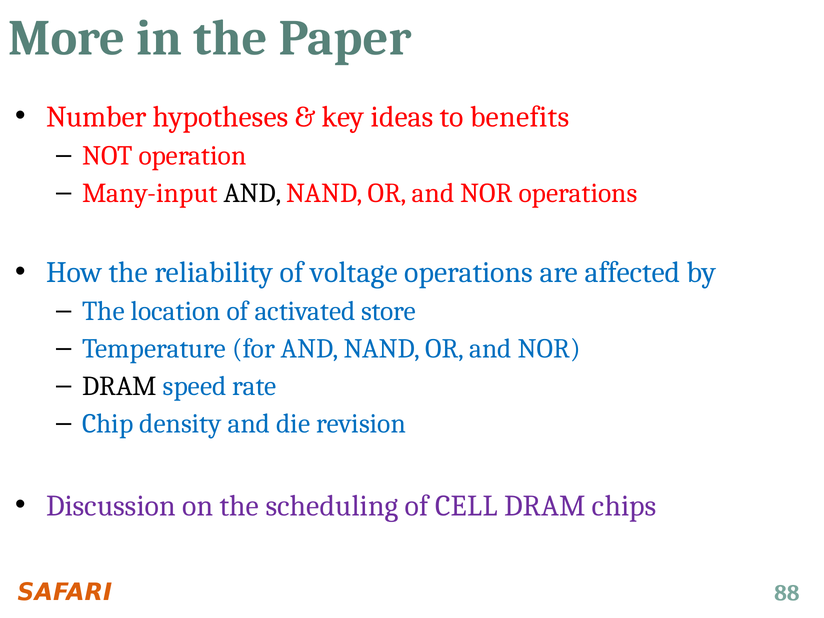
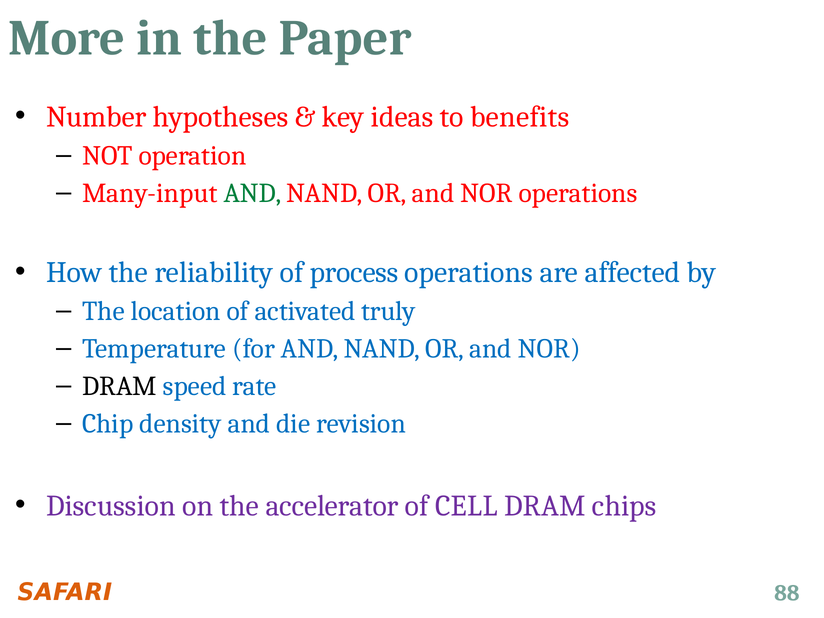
AND colour: black -> green (252, 193)
voltage: voltage -> process (354, 272)
store: store -> truly (388, 311)
scheduling: scheduling -> accelerator (332, 506)
